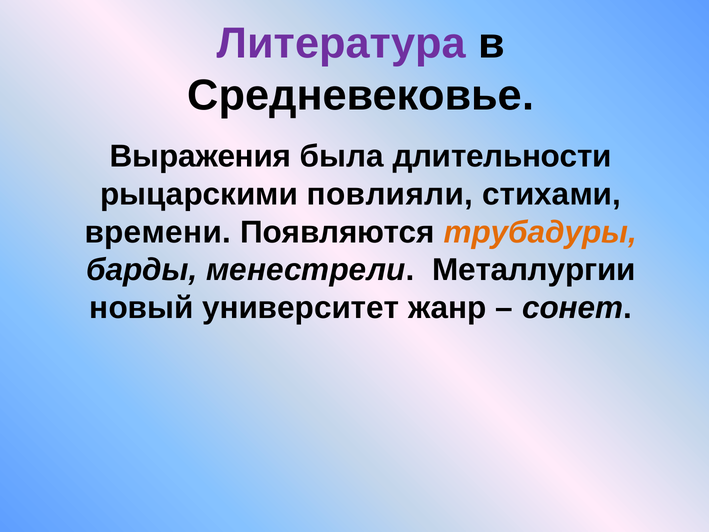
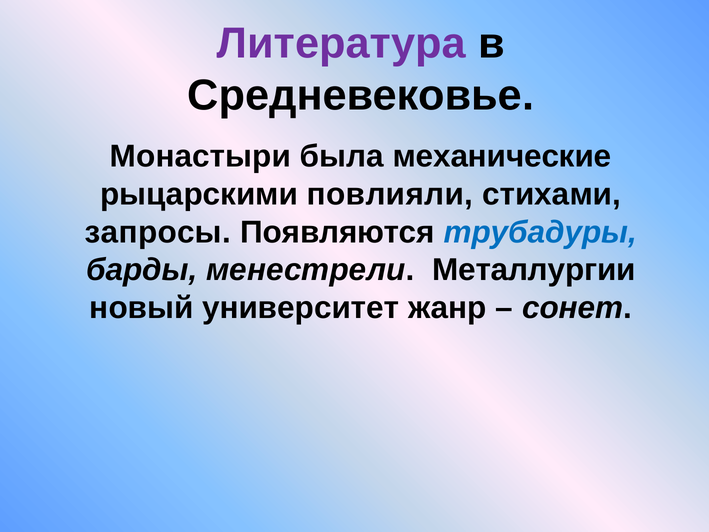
Выражения: Выражения -> Монастыри (200, 156)
длительности: длительности -> механические (502, 156)
времени: времени -> запросы (158, 232)
трубадуры colour: orange -> blue (540, 232)
